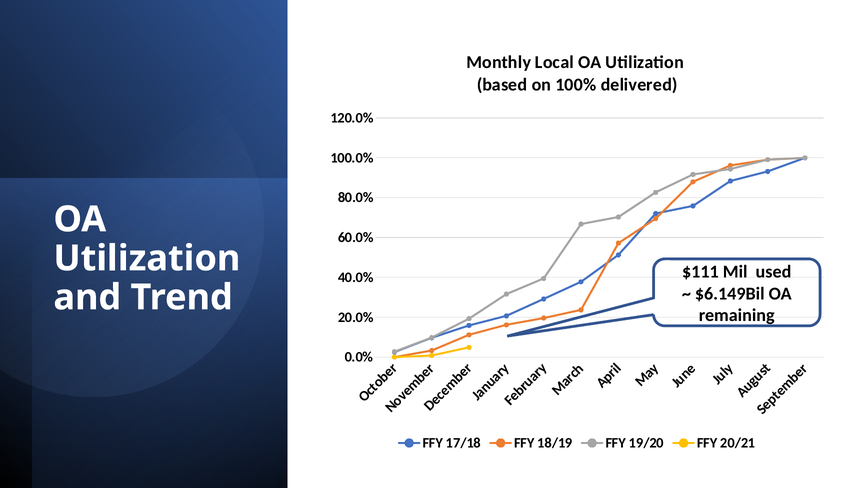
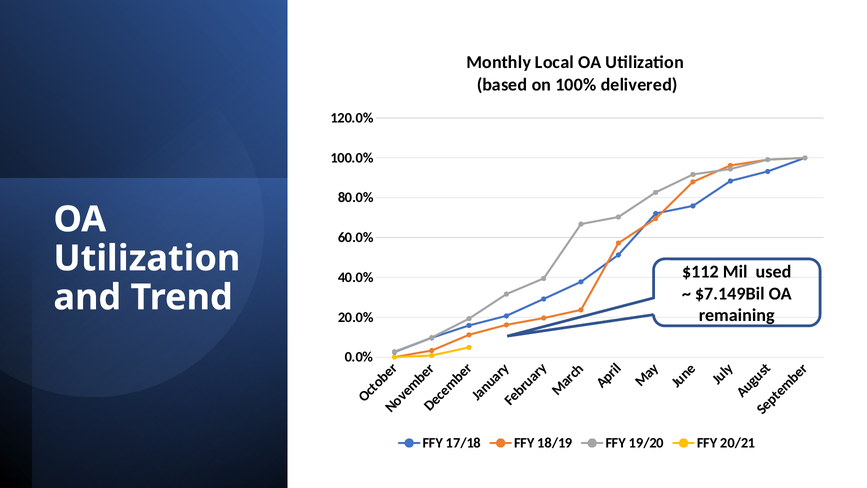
$111: $111 -> $112 (700, 272)
$6.149Bil: $6.149Bil -> $7.149Bil (730, 293)
